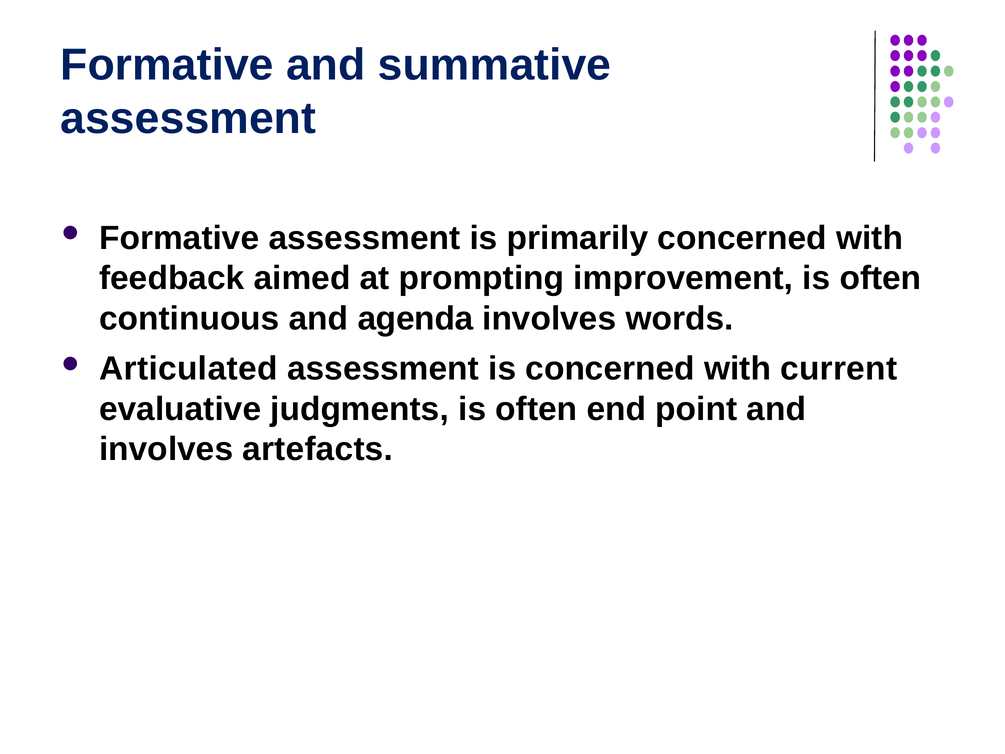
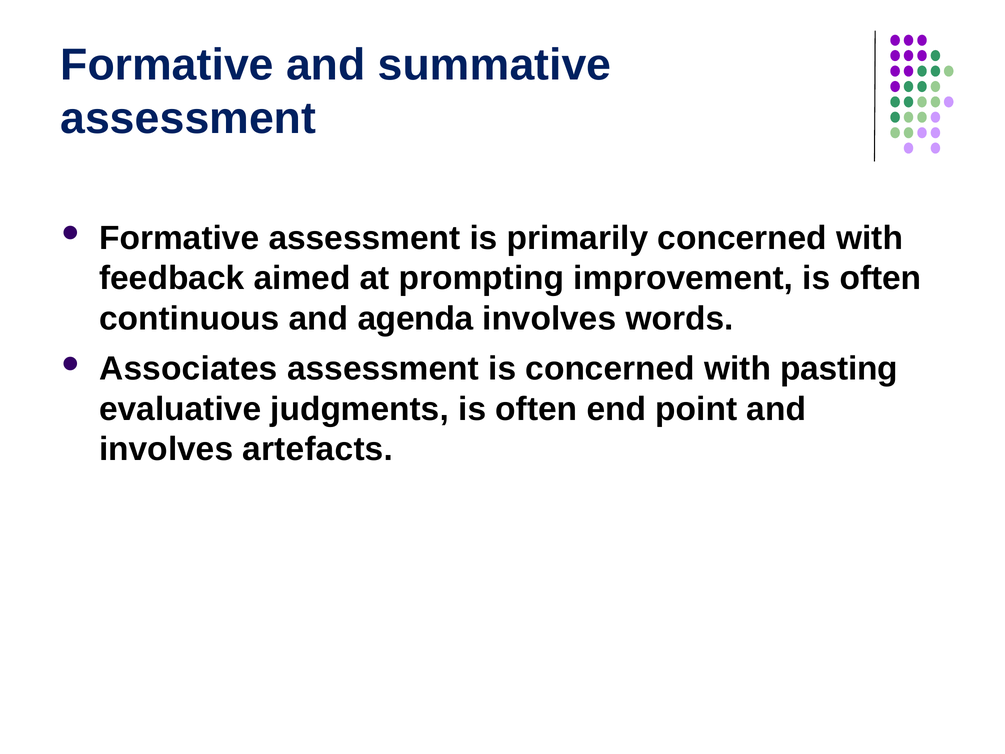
Articulated: Articulated -> Associates (188, 369)
current: current -> pasting (839, 369)
